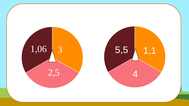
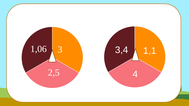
5,5: 5,5 -> 3,4 (122, 50)
